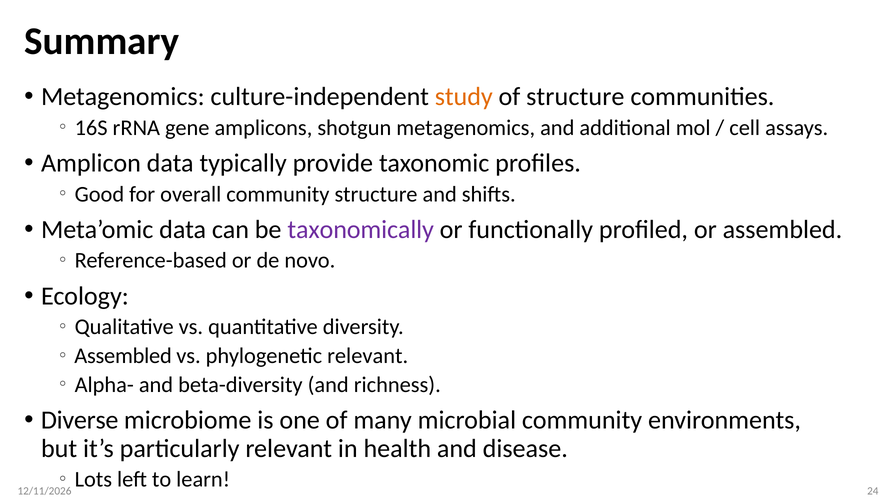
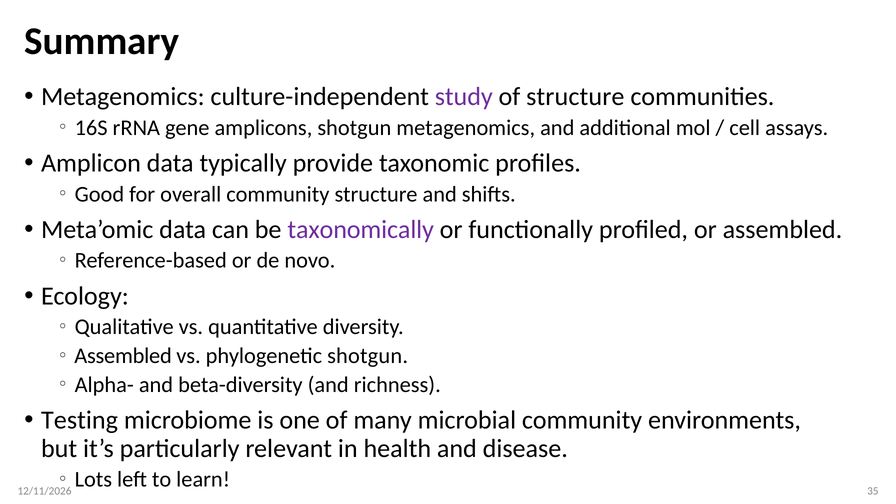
study colour: orange -> purple (464, 97)
phylogenetic relevant: relevant -> shotgun (368, 356)
Diverse: Diverse -> Testing (80, 420)
24: 24 -> 35 (873, 491)
